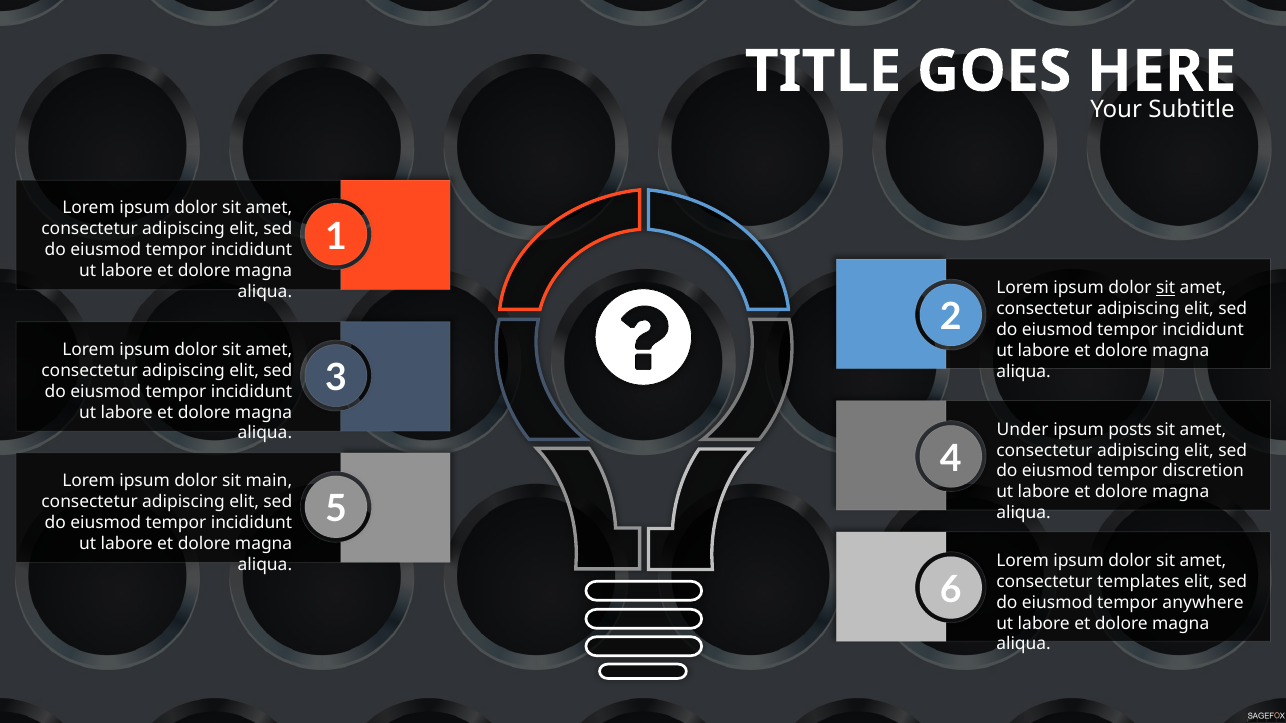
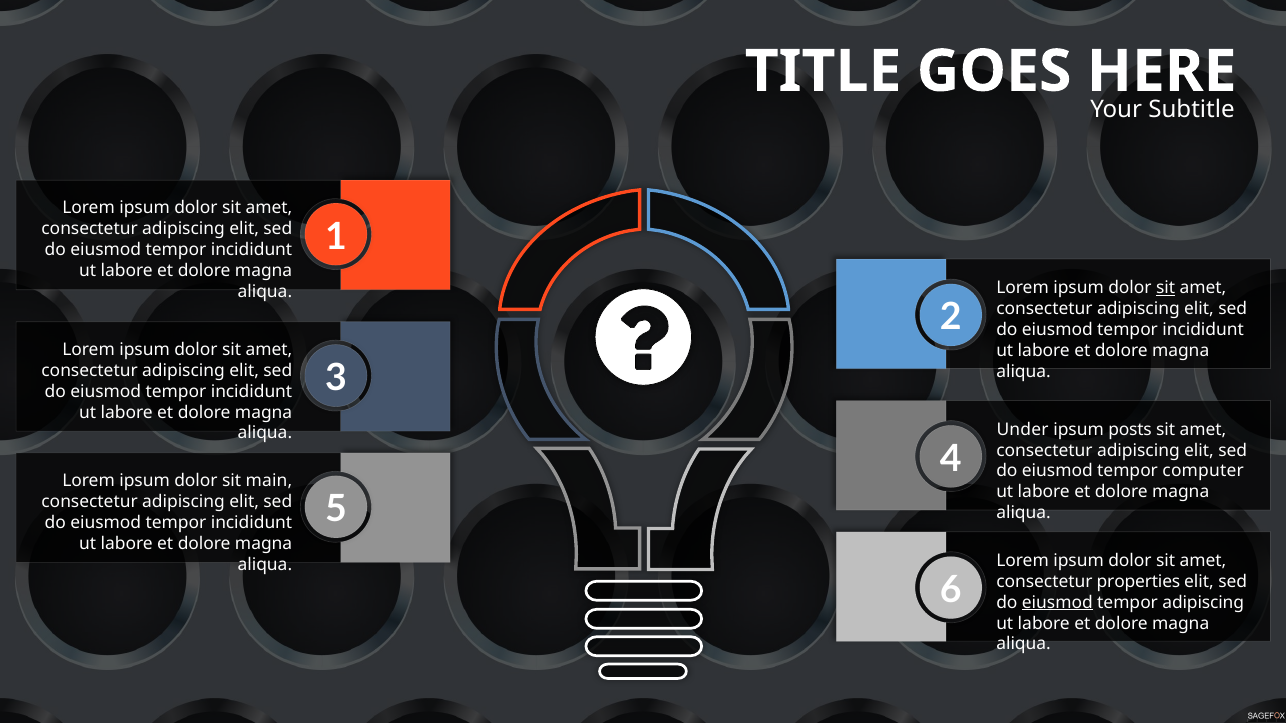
discretion: discretion -> computer (1203, 471)
templates: templates -> properties (1138, 582)
eiusmod underline: none -> present (1057, 603)
tempor anywhere: anywhere -> adipiscing (1203, 603)
